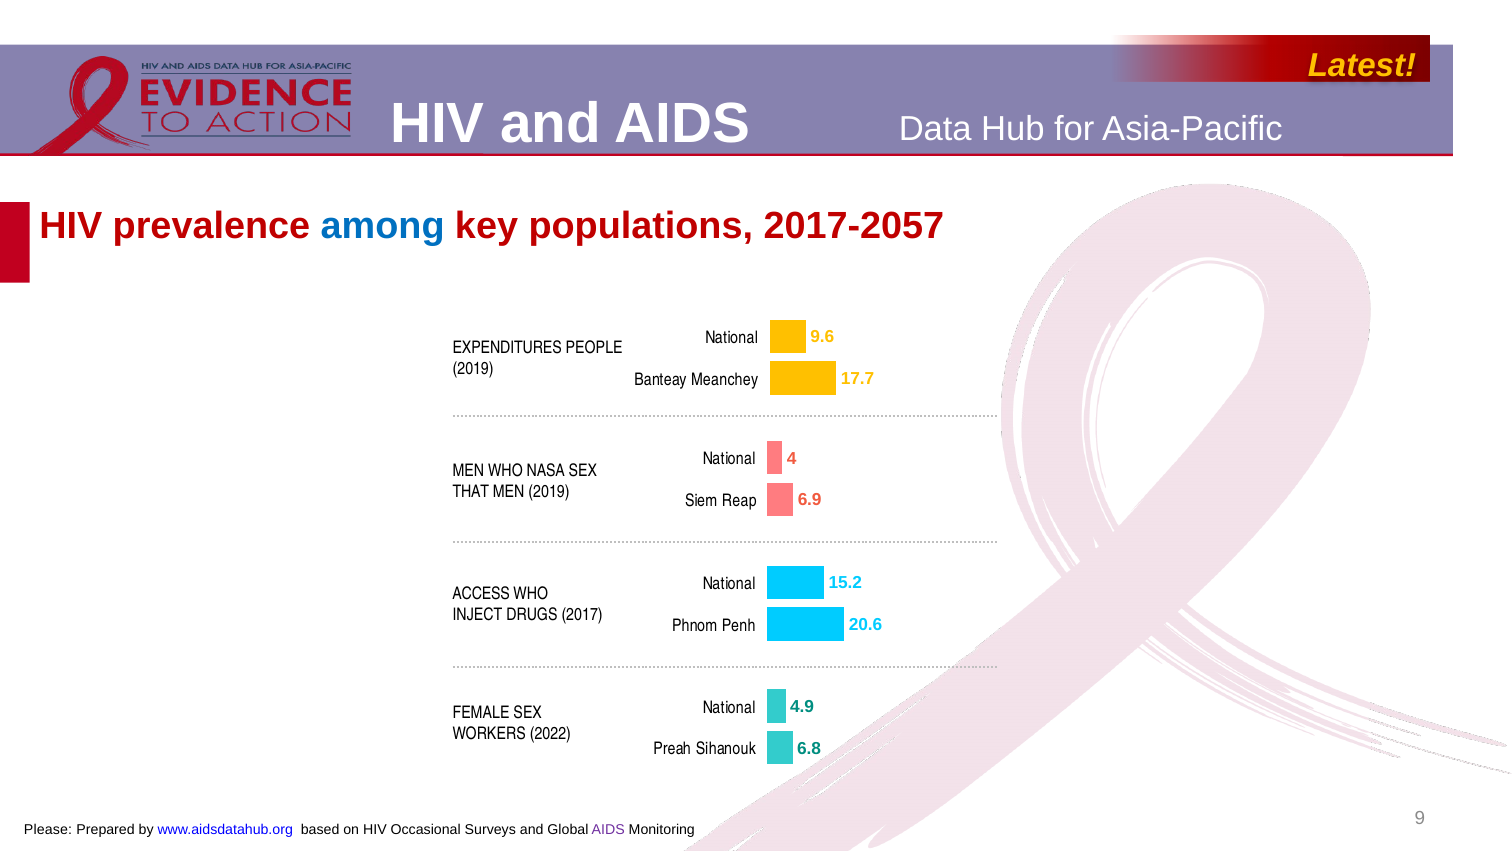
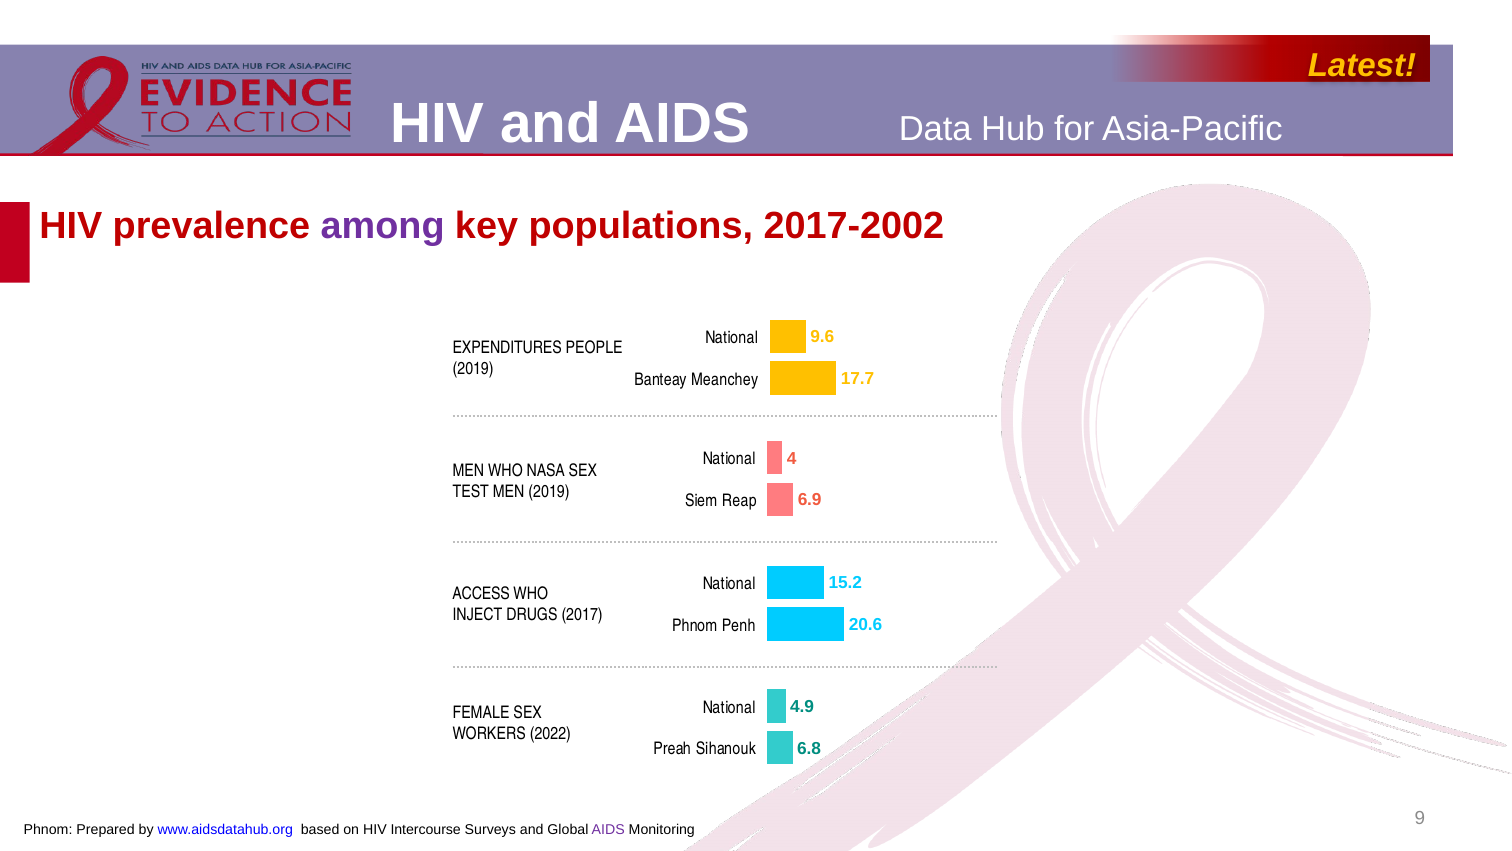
among colour: blue -> purple (383, 226)
2017-2057: 2017-2057 -> 2017-2002 (854, 226)
THAT: THAT -> TEST (471, 491)
Please: Please -> Phnom (48, 829)
Occasional: Occasional -> Intercourse (426, 829)
